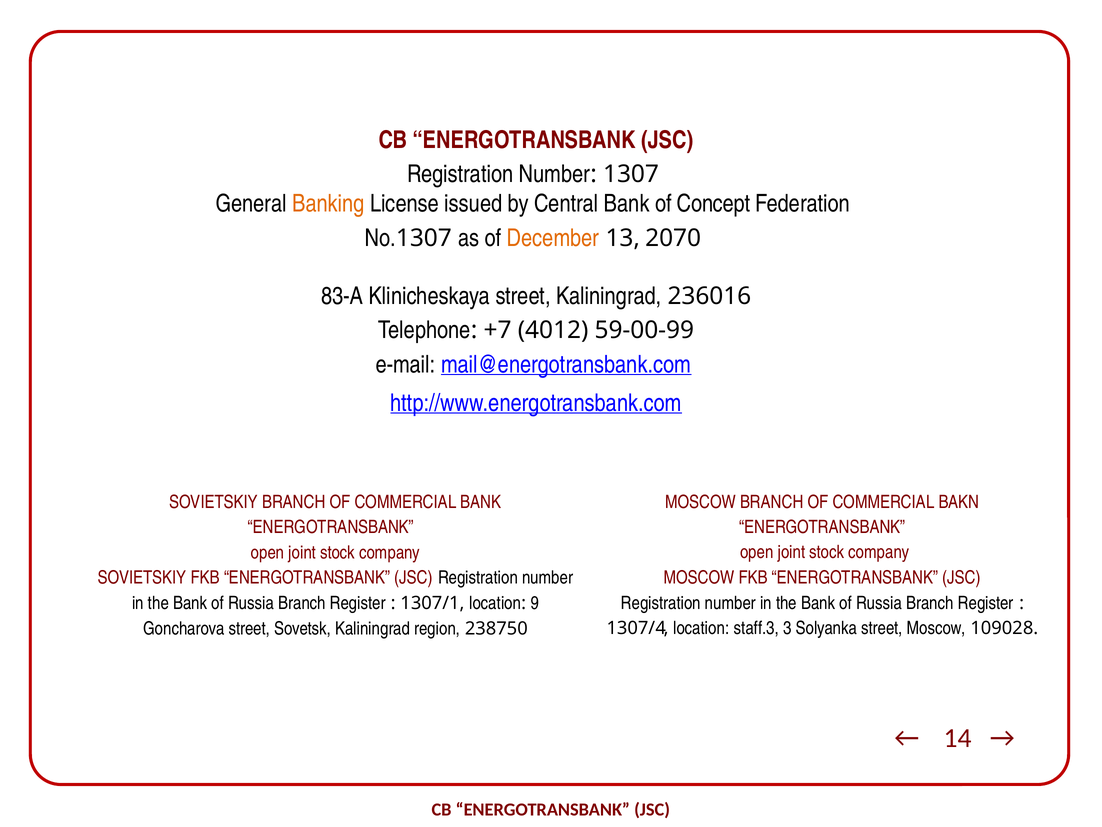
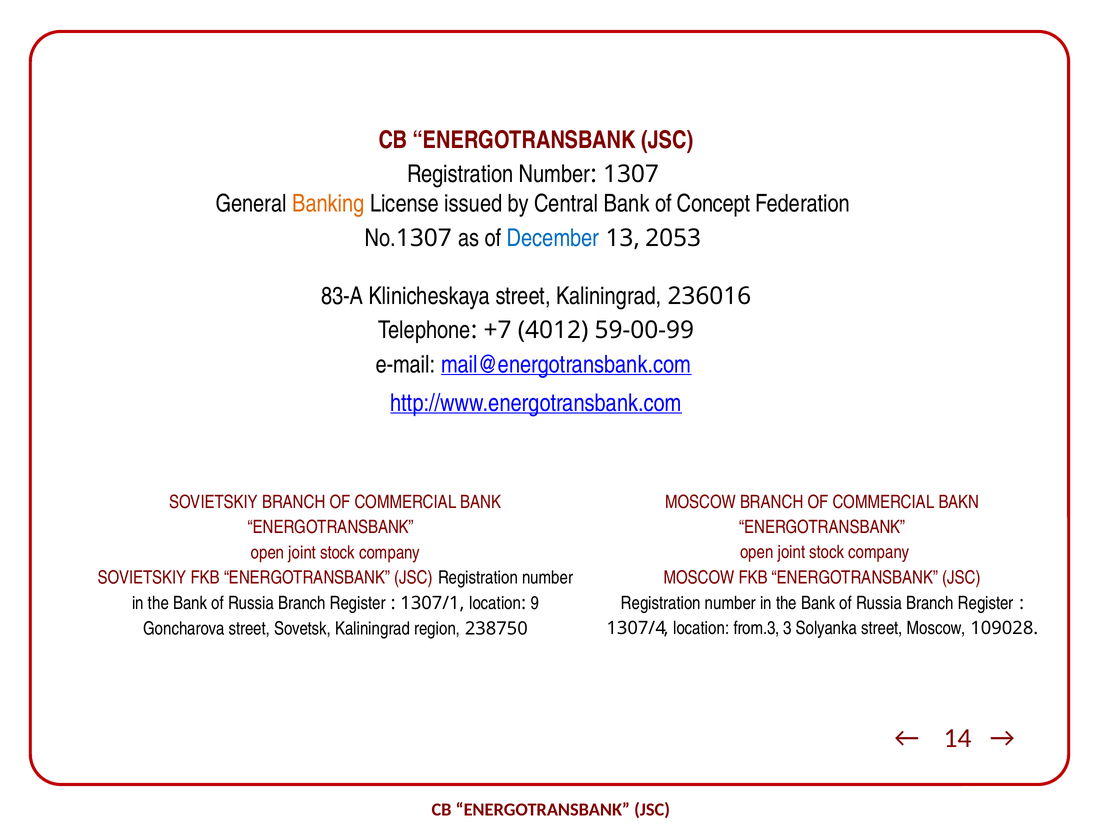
December colour: orange -> blue (553, 238)
2070: 2070 -> 2053 (673, 238)
staff.3: staff.3 -> from.3 (757, 628)
